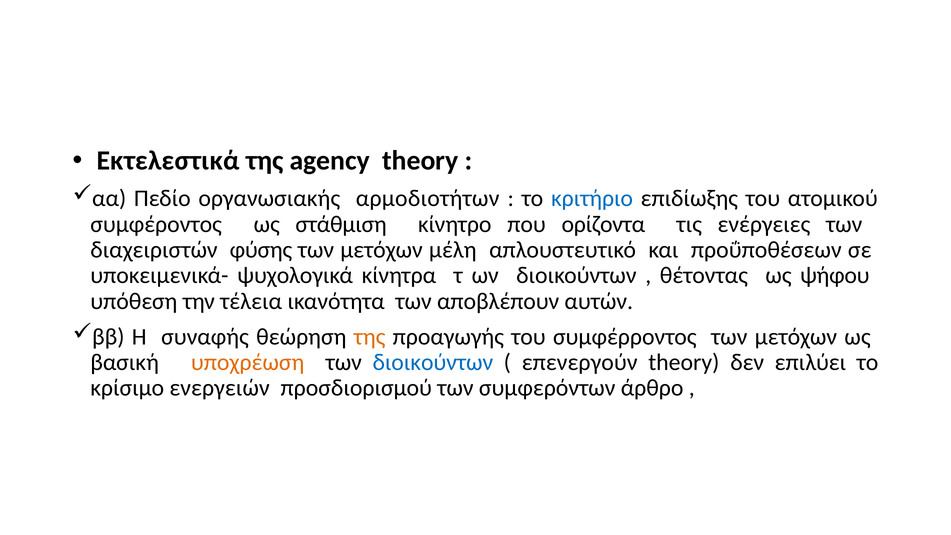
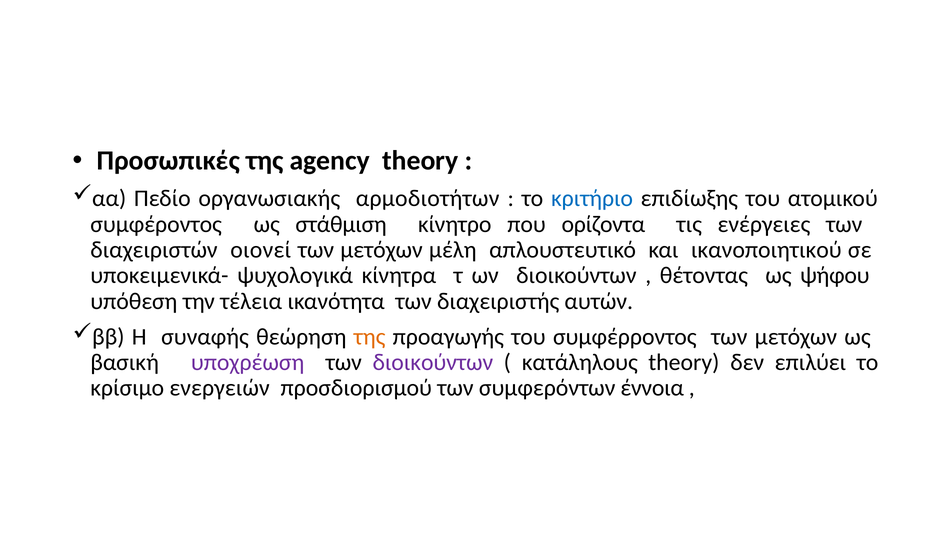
Εκτελεστικά: Εκτελεστικά -> Προσωπικές (168, 161)
φύσης: φύσης -> οιονεί (261, 250)
προΰποθέσεων: προΰποθέσεων -> ικανοποιητικού (766, 250)
αποβλέπουν: αποβλέπουν -> διαχειριστής (498, 301)
υποχρέωση colour: orange -> purple (248, 362)
διοικούντων colour: blue -> purple (433, 362)
επενεργούν: επενεργούν -> κατάληλους (580, 362)
άρθρο: άρθρο -> έννοια (652, 388)
